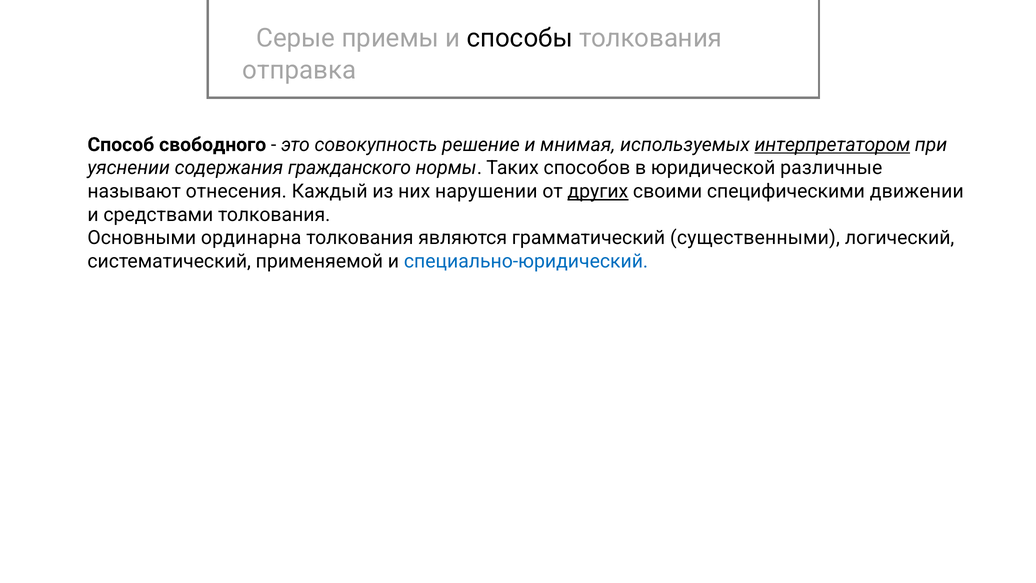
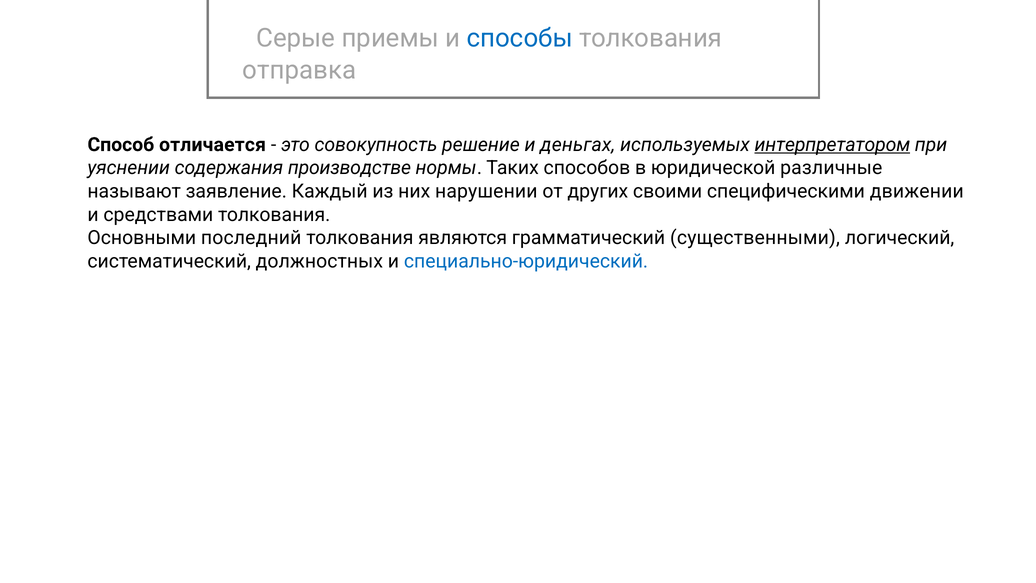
способы colour: black -> blue (520, 38)
свободного: свободного -> отличается (213, 145)
мнимая: мнимая -> деньгах (578, 145)
гражданского: гражданского -> производстве (349, 168)
отнесения: отнесения -> заявление (236, 191)
других underline: present -> none (598, 191)
ординарна: ординарна -> последний (251, 238)
применяемой: применяемой -> должностных (319, 261)
